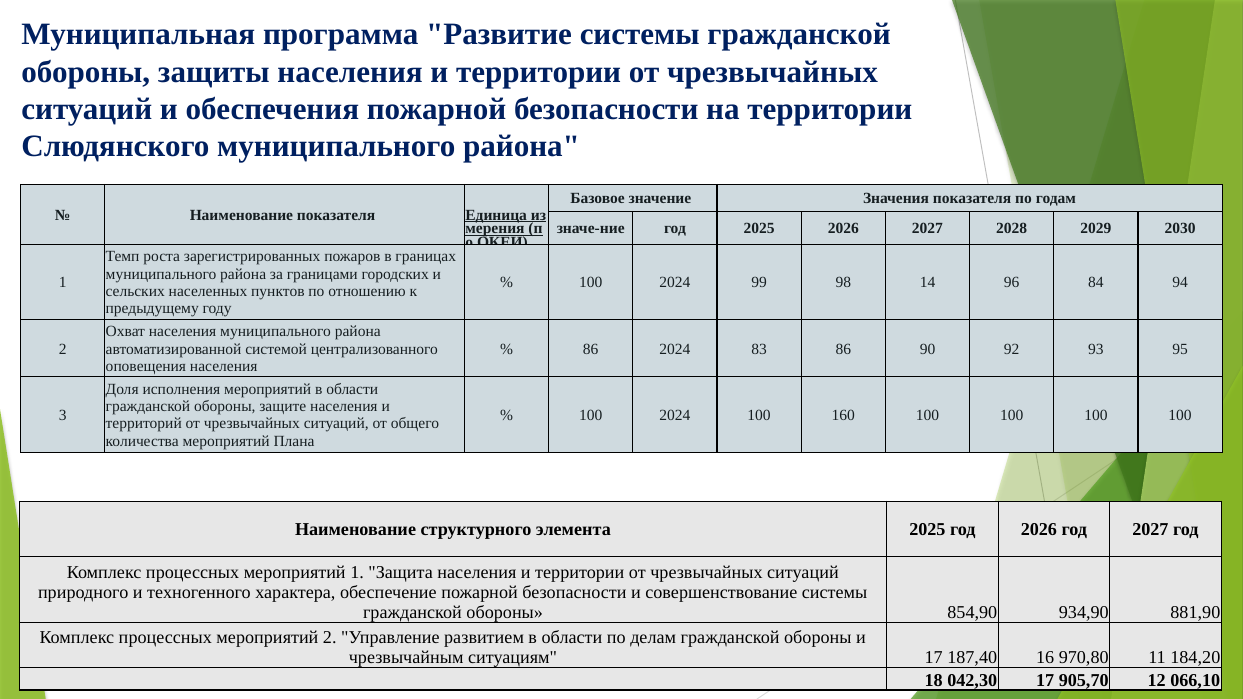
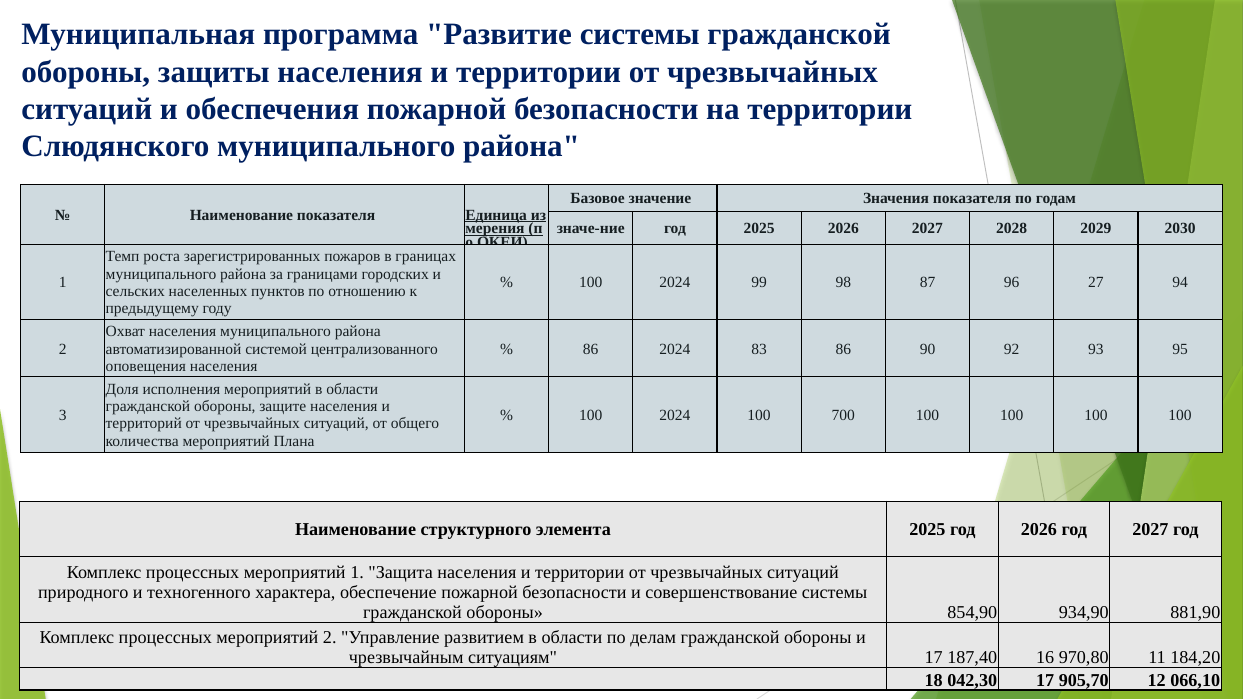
14: 14 -> 87 (928, 283)
84: 84 -> 27 (1096, 283)
160: 160 -> 700 (843, 415)
